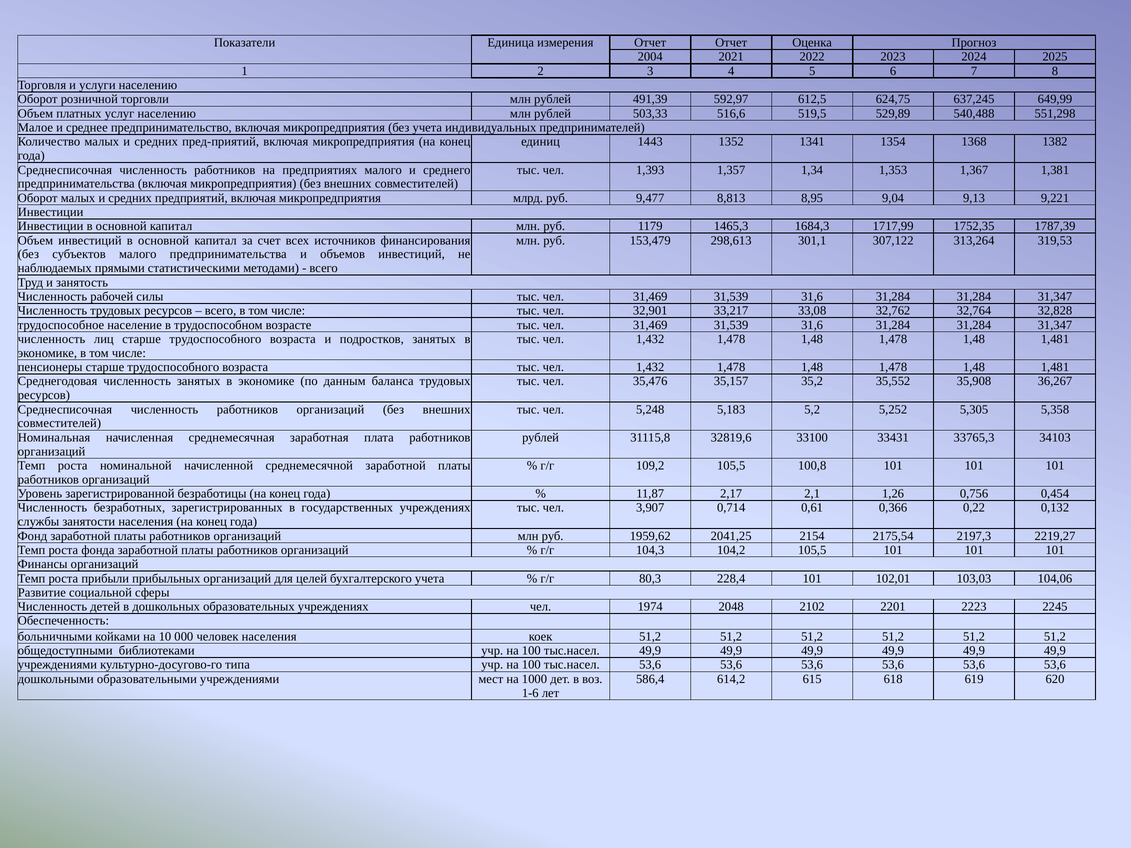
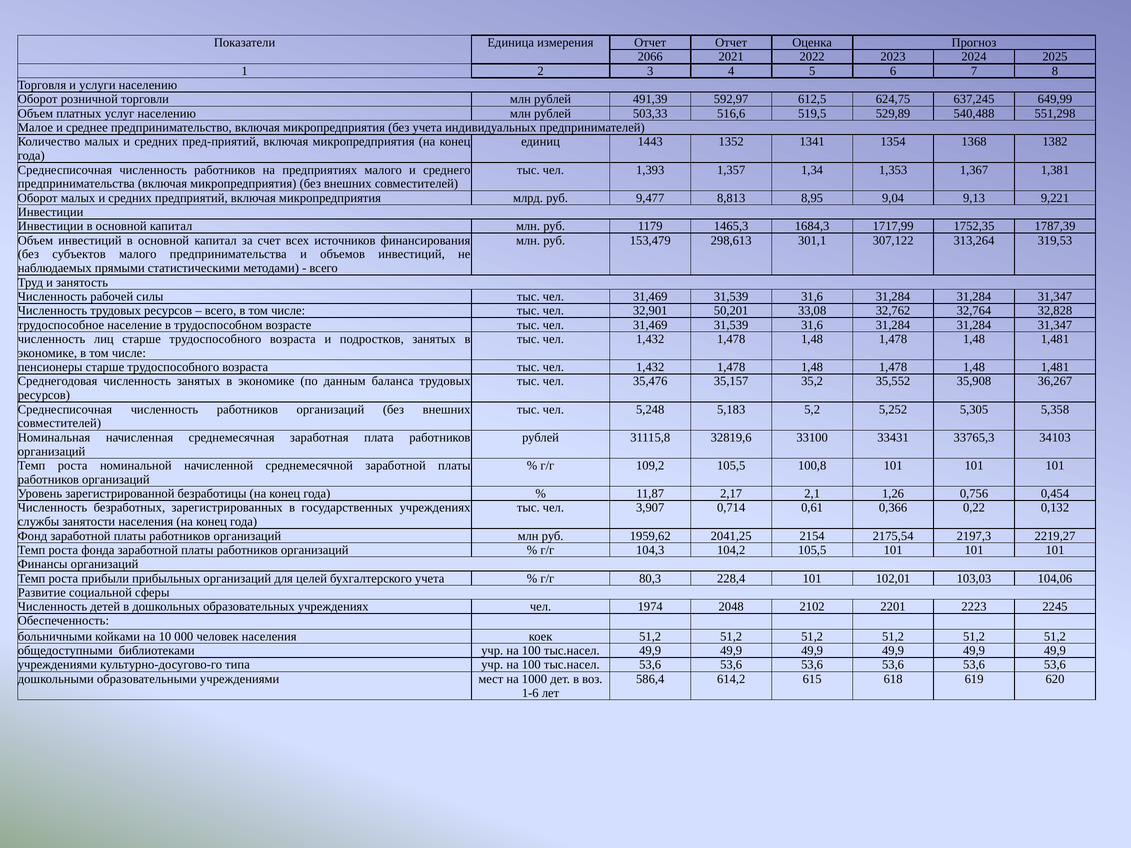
2004: 2004 -> 2066 (650, 57)
33,217: 33,217 -> 50,201 (731, 311)
